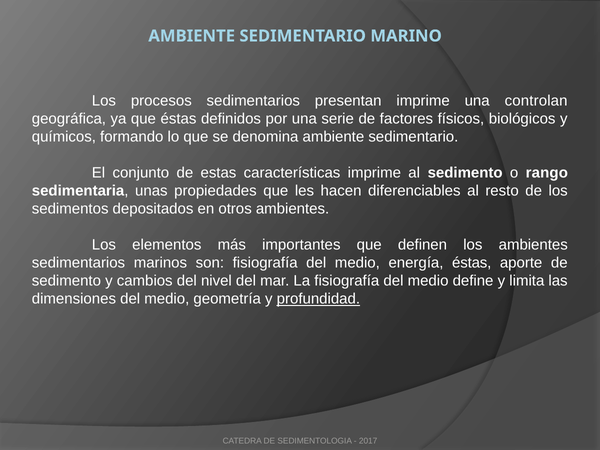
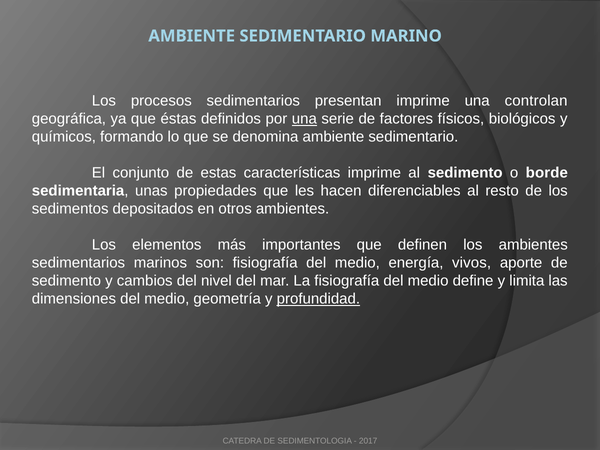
una underline: none -> present (304, 119)
rango: rango -> borde (547, 173)
energía éstas: éstas -> vivos (472, 263)
